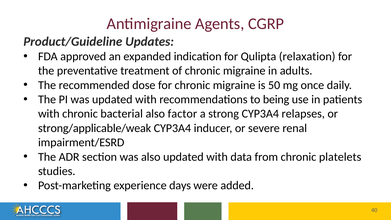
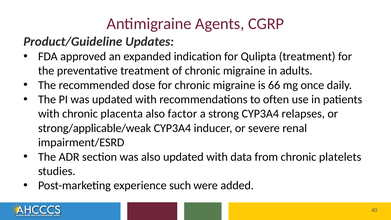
Qulipta relaxation: relaxation -> treatment (307, 56)
50: 50 -> 66 (274, 85)
being: being -> often (276, 99)
bacterial: bacterial -> placenta (122, 114)
days: days -> such (180, 185)
